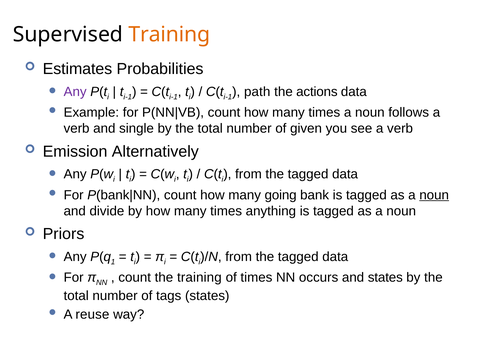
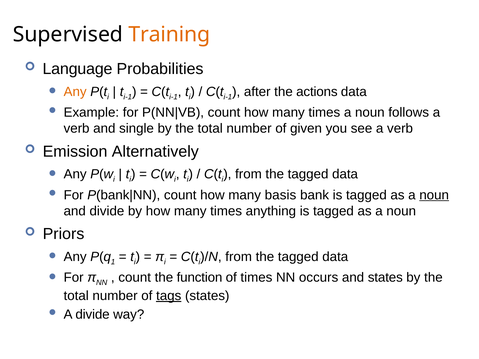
Estimates: Estimates -> Language (77, 69)
Any colour: purple -> orange (75, 92)
path: path -> after (257, 92)
going: going -> basis (280, 195)
the training: training -> function (200, 278)
tags underline: none -> present (169, 296)
A reuse: reuse -> divide (93, 315)
